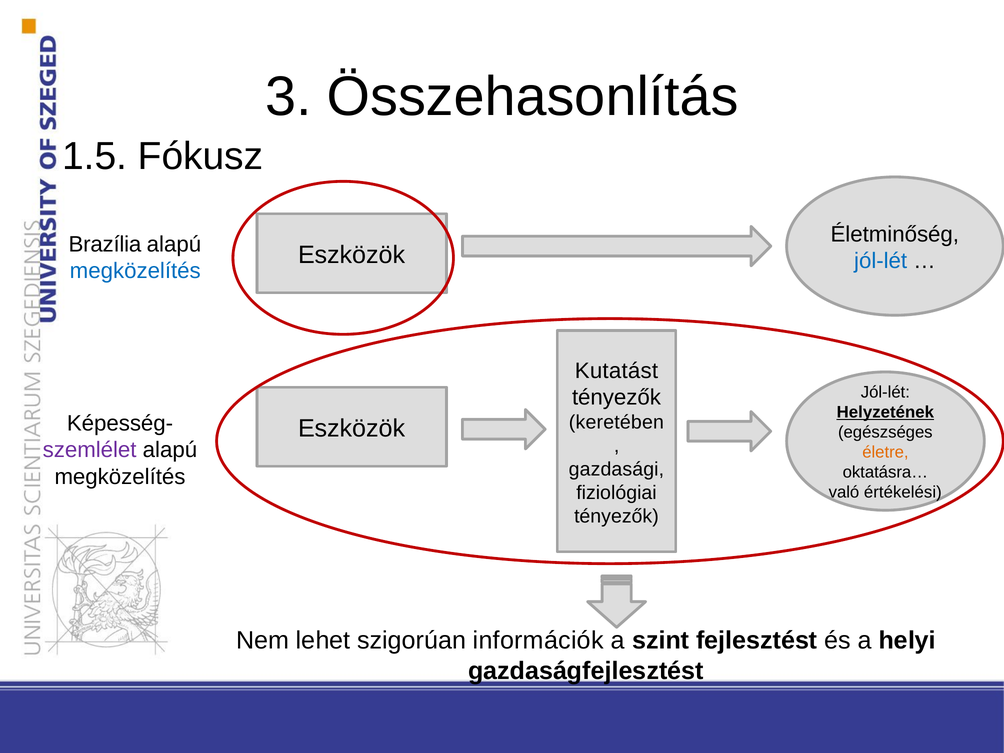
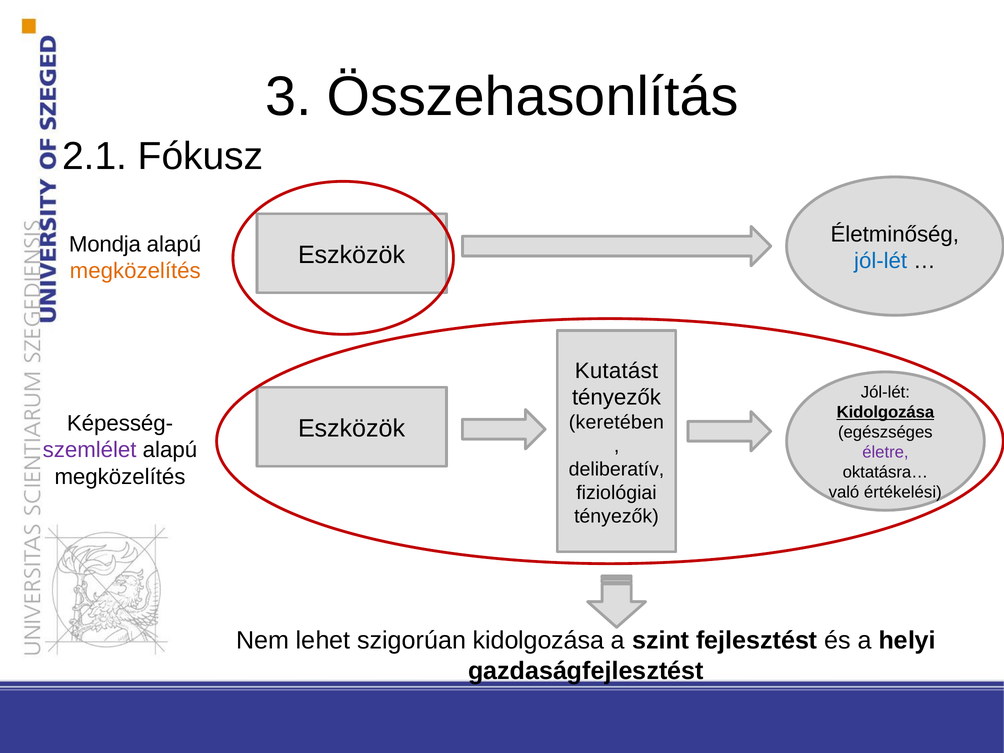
1.5: 1.5 -> 2.1 (95, 156)
Brazília: Brazília -> Mondja (105, 244)
megközelítés colour: blue -> orange (135, 271)
Helyzetének: Helyzetének -> Kidolgozása (885, 412)
életre colour: orange -> purple (885, 452)
gazdasági: gazdasági -> deliberatív (616, 469)
szigorúan információk: információk -> kidolgozása (538, 641)
